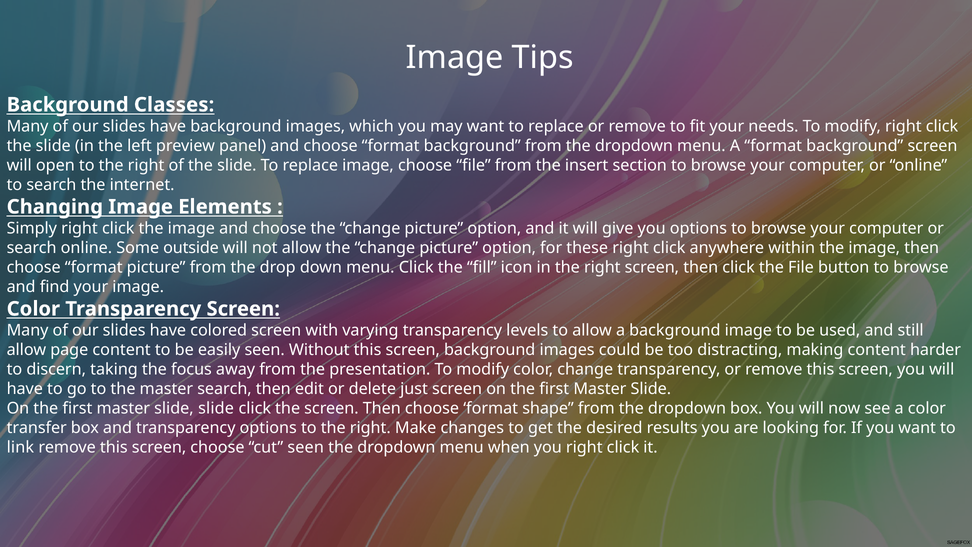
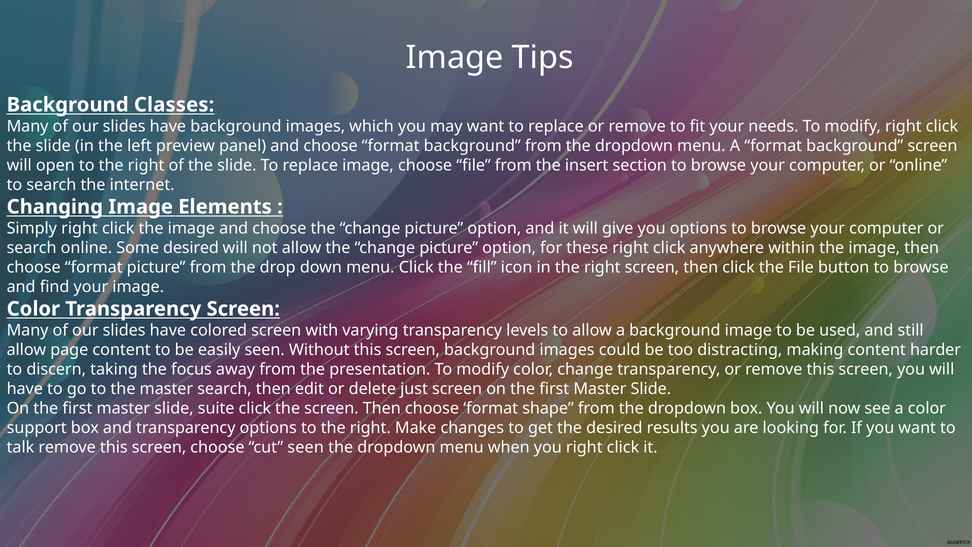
Some outside: outside -> desired (191, 248)
slide slide: slide -> suite (216, 408)
transfer: transfer -> support (37, 428)
link: link -> talk (20, 447)
